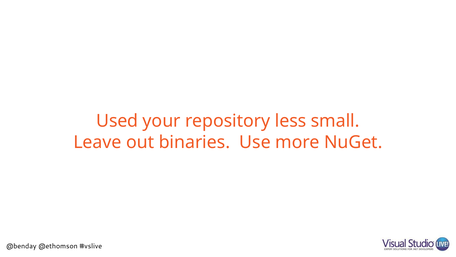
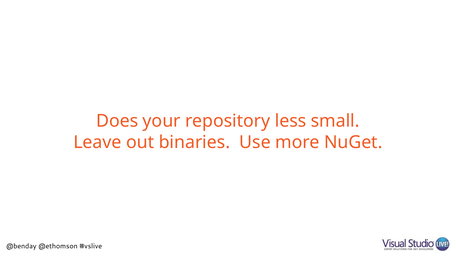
Used: Used -> Does (117, 121)
